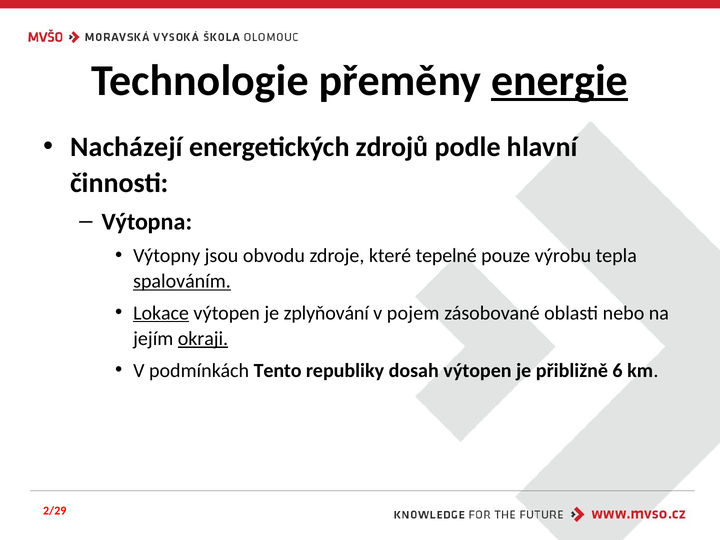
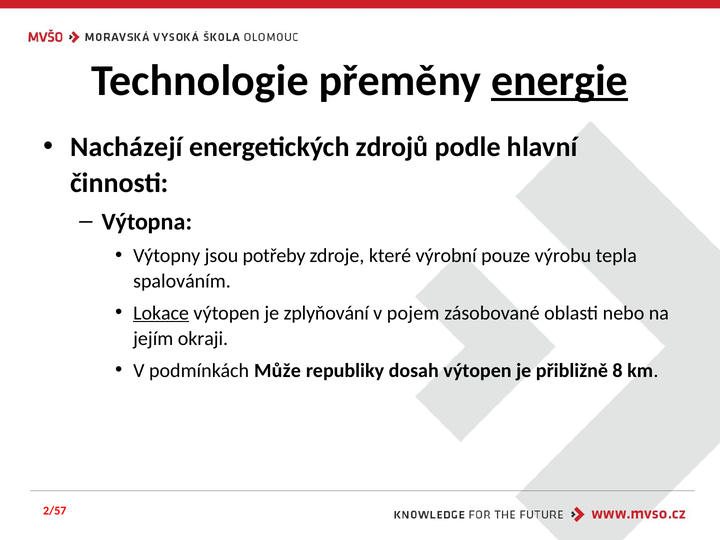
obvodu: obvodu -> potřeby (274, 256)
tepelné: tepelné -> výrobní (446, 256)
spalováním underline: present -> none (182, 281)
okraji underline: present -> none (203, 339)
Tento: Tento -> Může (277, 370)
6: 6 -> 8 (618, 370)
2/29: 2/29 -> 2/57 (55, 511)
